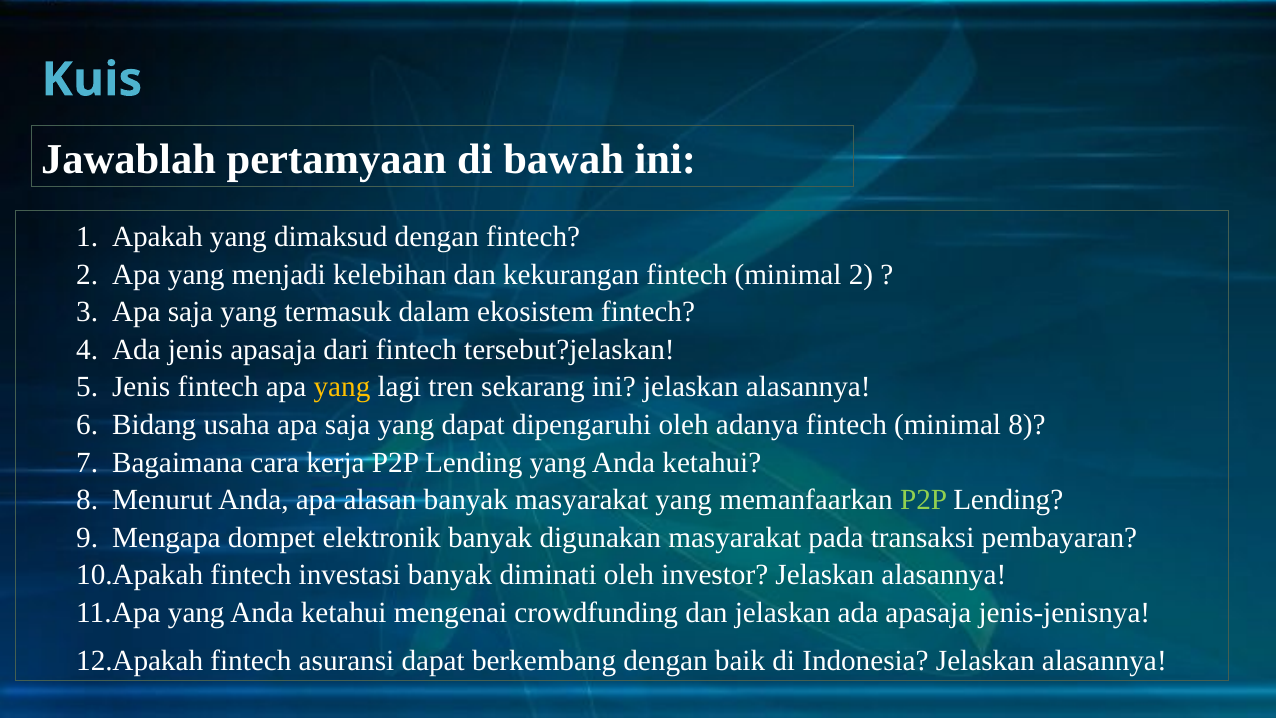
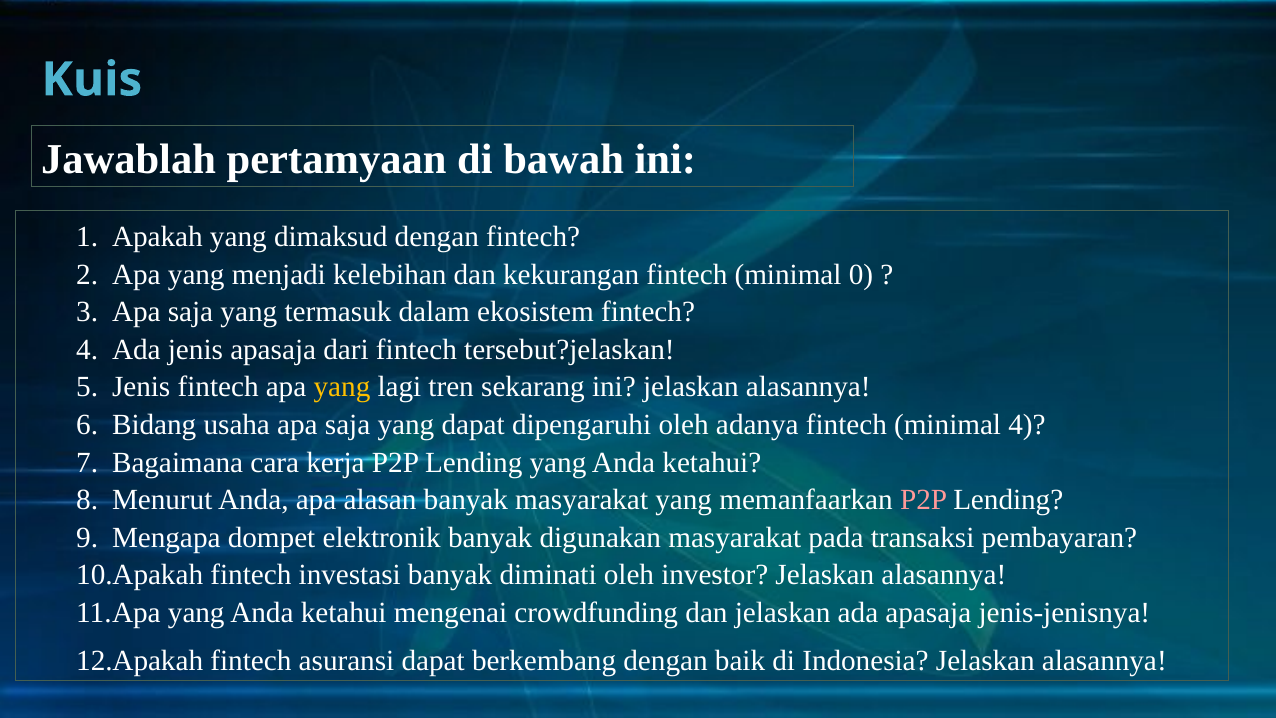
minimal 2: 2 -> 0 (861, 275)
minimal 8: 8 -> 4 (1027, 425)
P2P colour: light green -> pink (924, 500)
